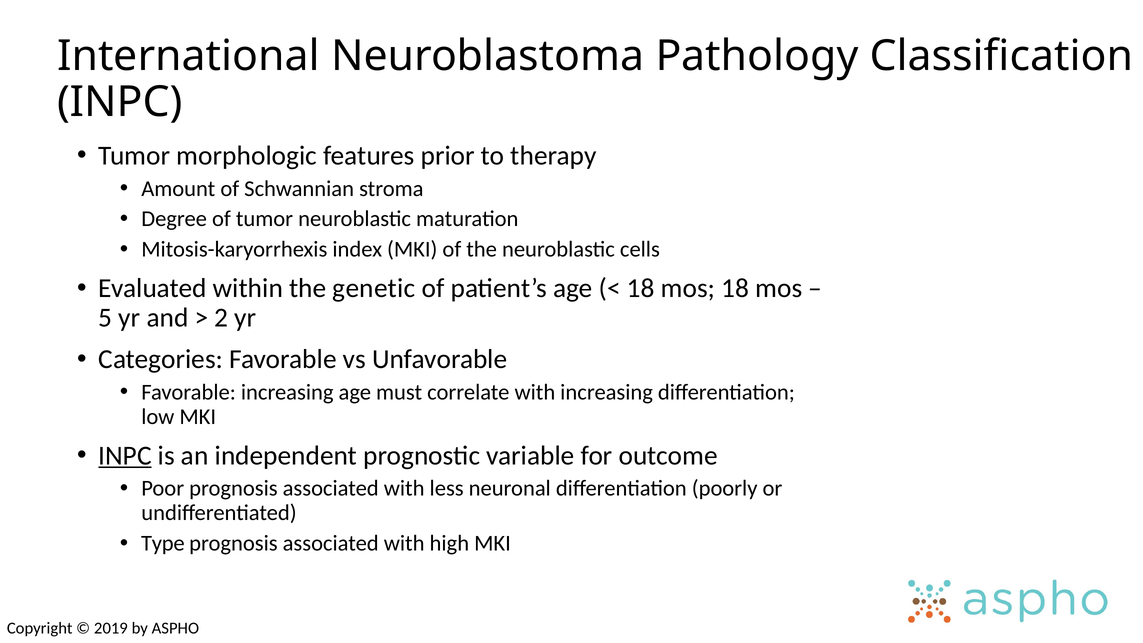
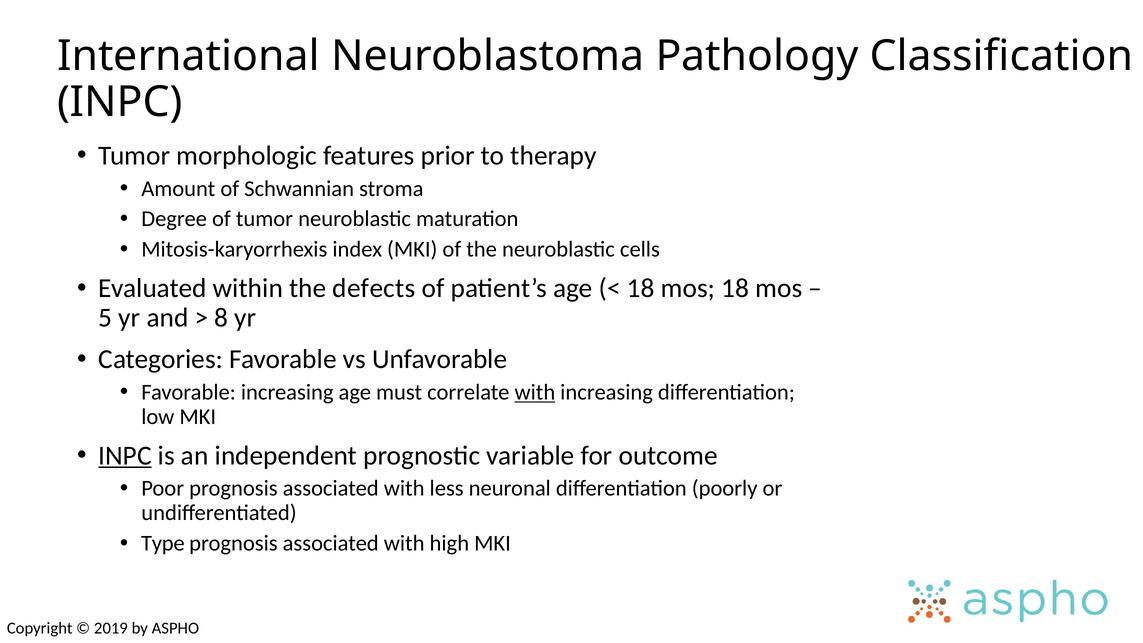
genetic: genetic -> defects (374, 288)
2: 2 -> 8 (221, 318)
with underline: none -> present (535, 392)
